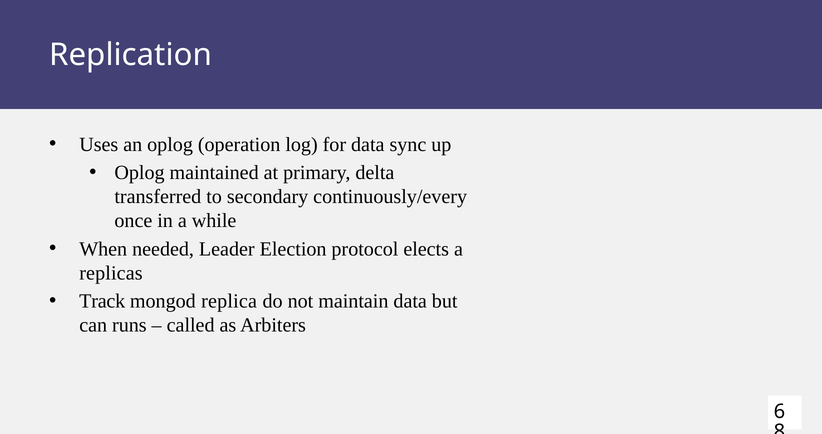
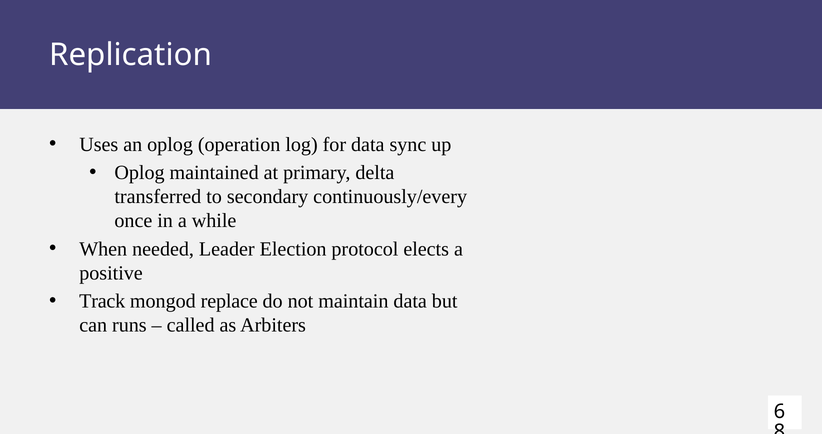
replicas: replicas -> positive (111, 273)
replica: replica -> replace (229, 301)
